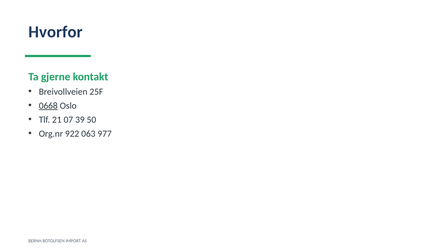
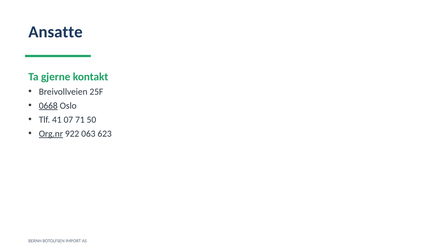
Hvorfor: Hvorfor -> Ansatte (55, 32)
21: 21 -> 41 (57, 120)
39: 39 -> 71 (80, 120)
Org.nr underline: none -> present (51, 134)
977: 977 -> 623 (105, 134)
